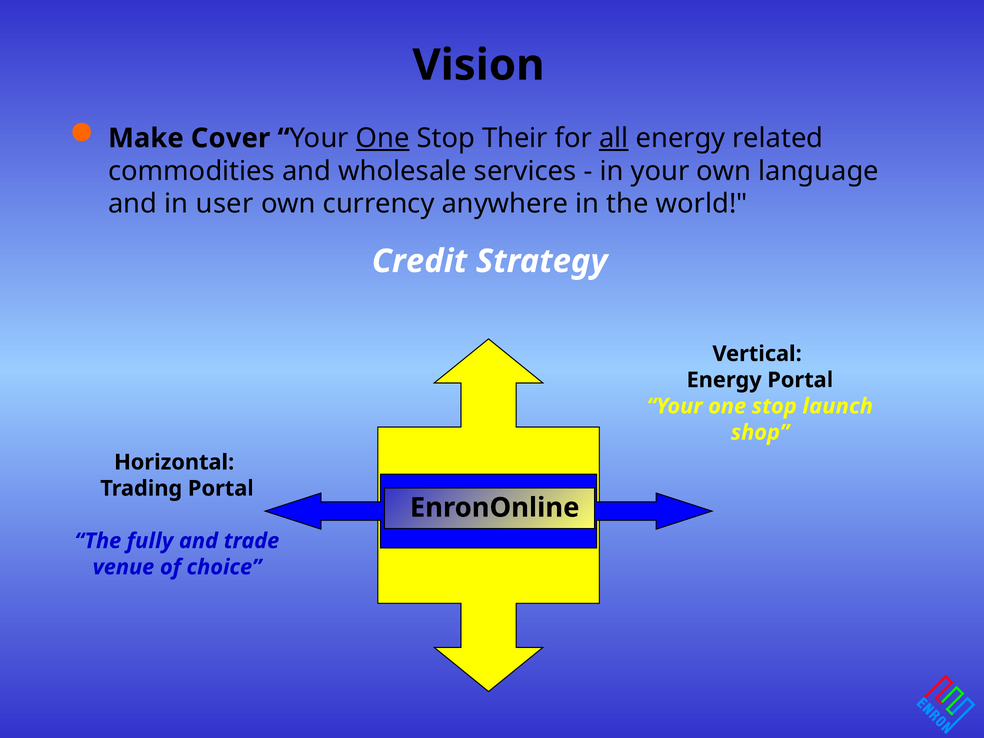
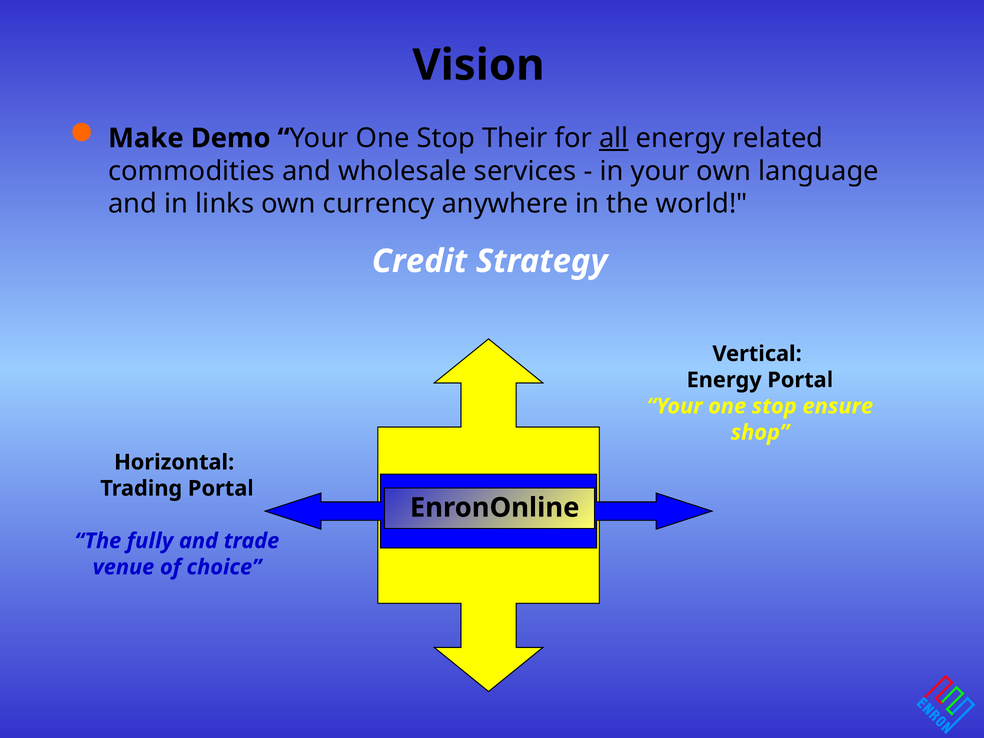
Cover: Cover -> Demo (231, 138)
One underline: present -> none (383, 138)
user: user -> links (225, 204)
launch: launch -> ensure (838, 406)
